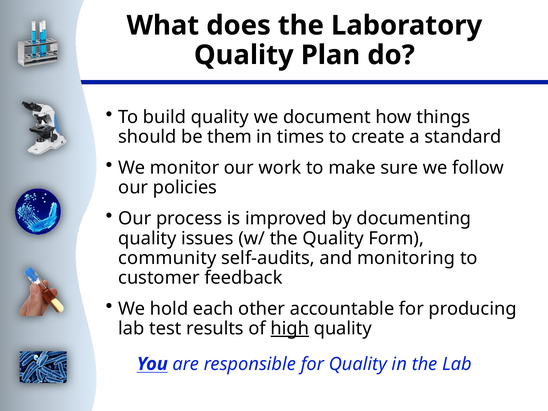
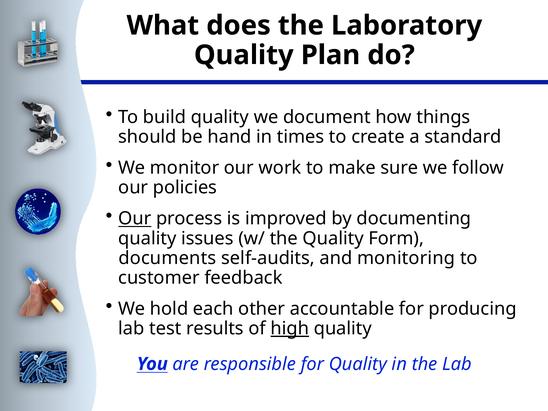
them: them -> hand (230, 137)
Our underline: none -> present (135, 219)
community: community -> documents (167, 258)
